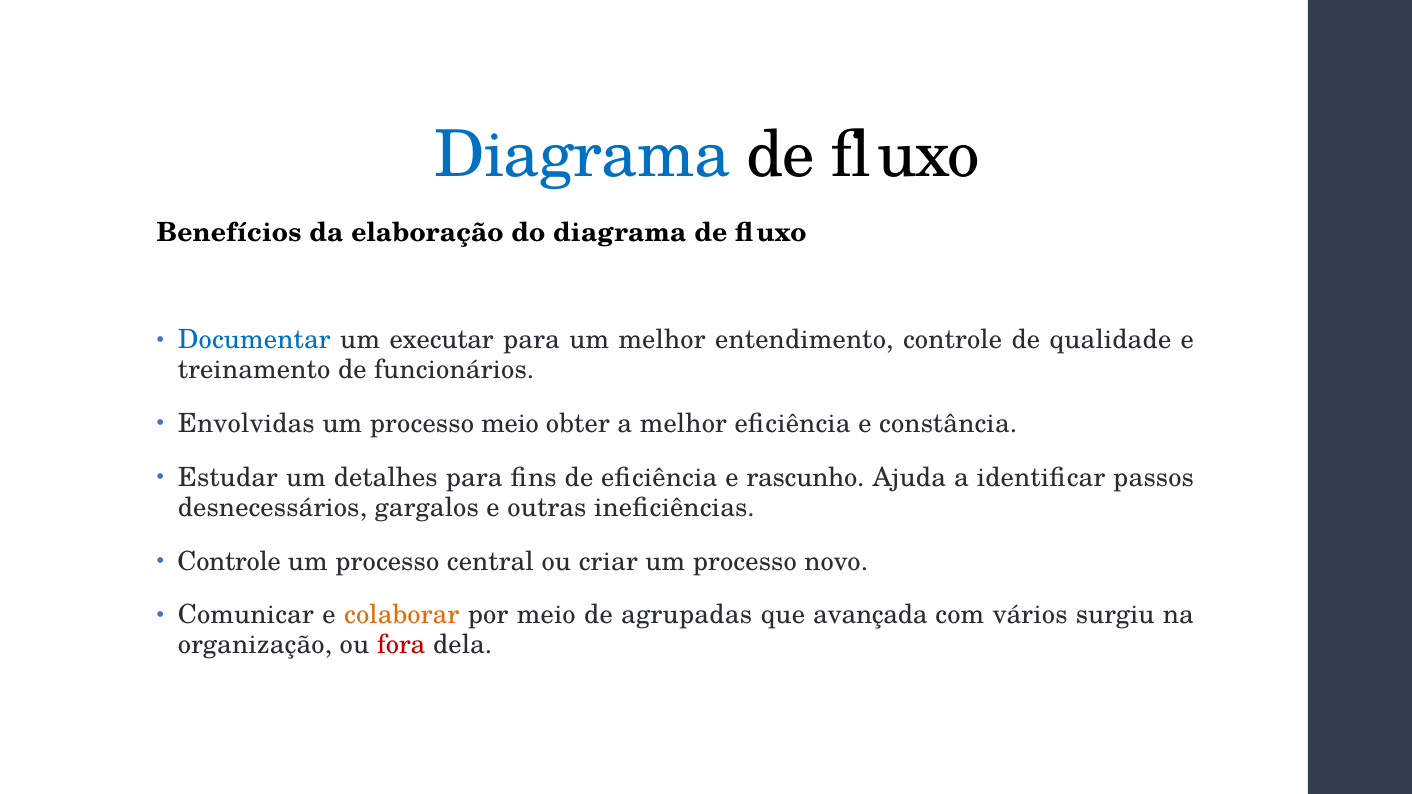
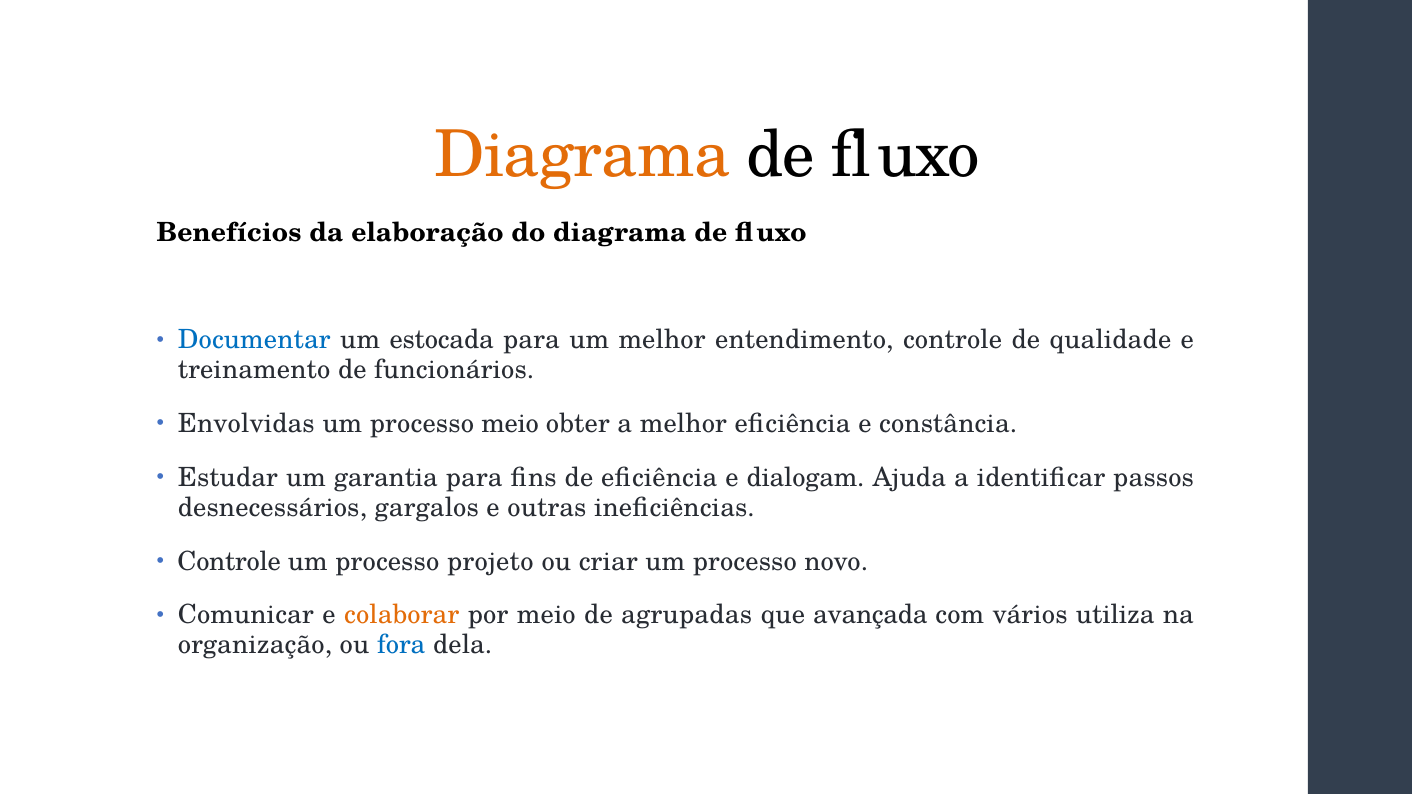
Diagrama colour: blue -> orange (582, 155)
executar: executar -> estocada (442, 340)
detalhes: detalhes -> garantia (386, 478)
rascunho: rascunho -> dialogam (806, 478)
central: central -> projeto (490, 562)
surgiu: surgiu -> utiliza (1115, 615)
fora colour: red -> blue (401, 645)
